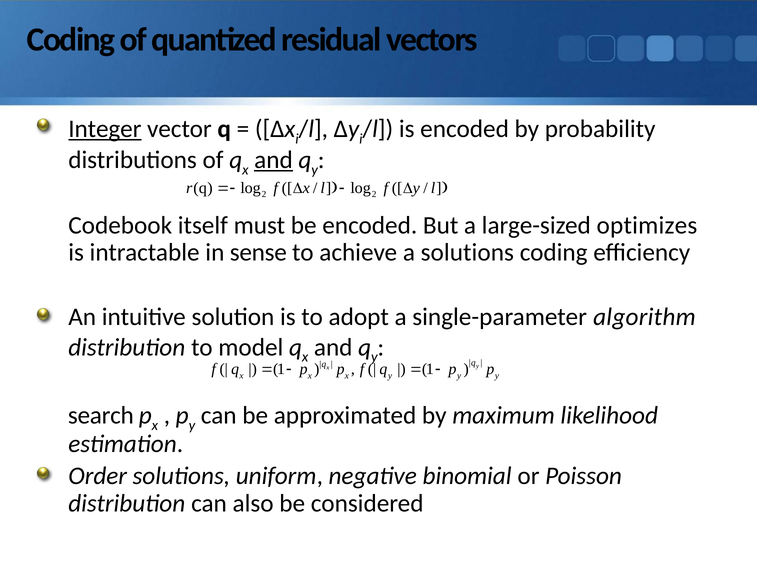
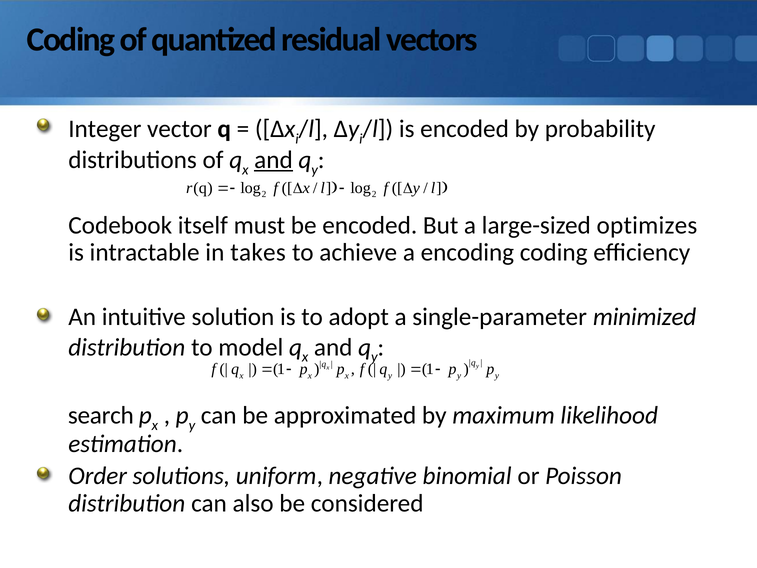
Integer underline: present -> none (105, 129)
sense: sense -> takes (258, 252)
a solutions: solutions -> encoding (467, 252)
algorithm: algorithm -> minimized (645, 317)
